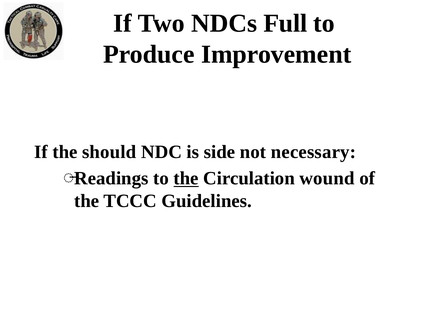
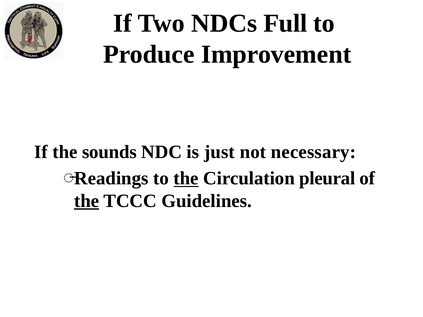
should: should -> sounds (109, 152)
side: side -> just (219, 152)
wound: wound -> pleural (327, 179)
the underline: none -> present (87, 201)
